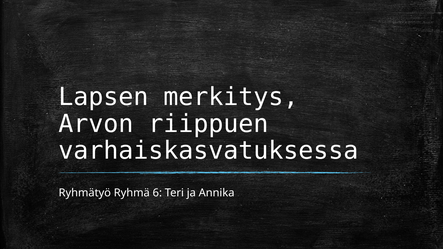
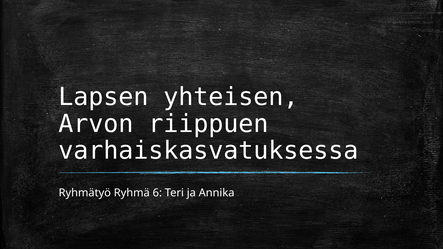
merkitys: merkitys -> yhteisen (231, 97)
